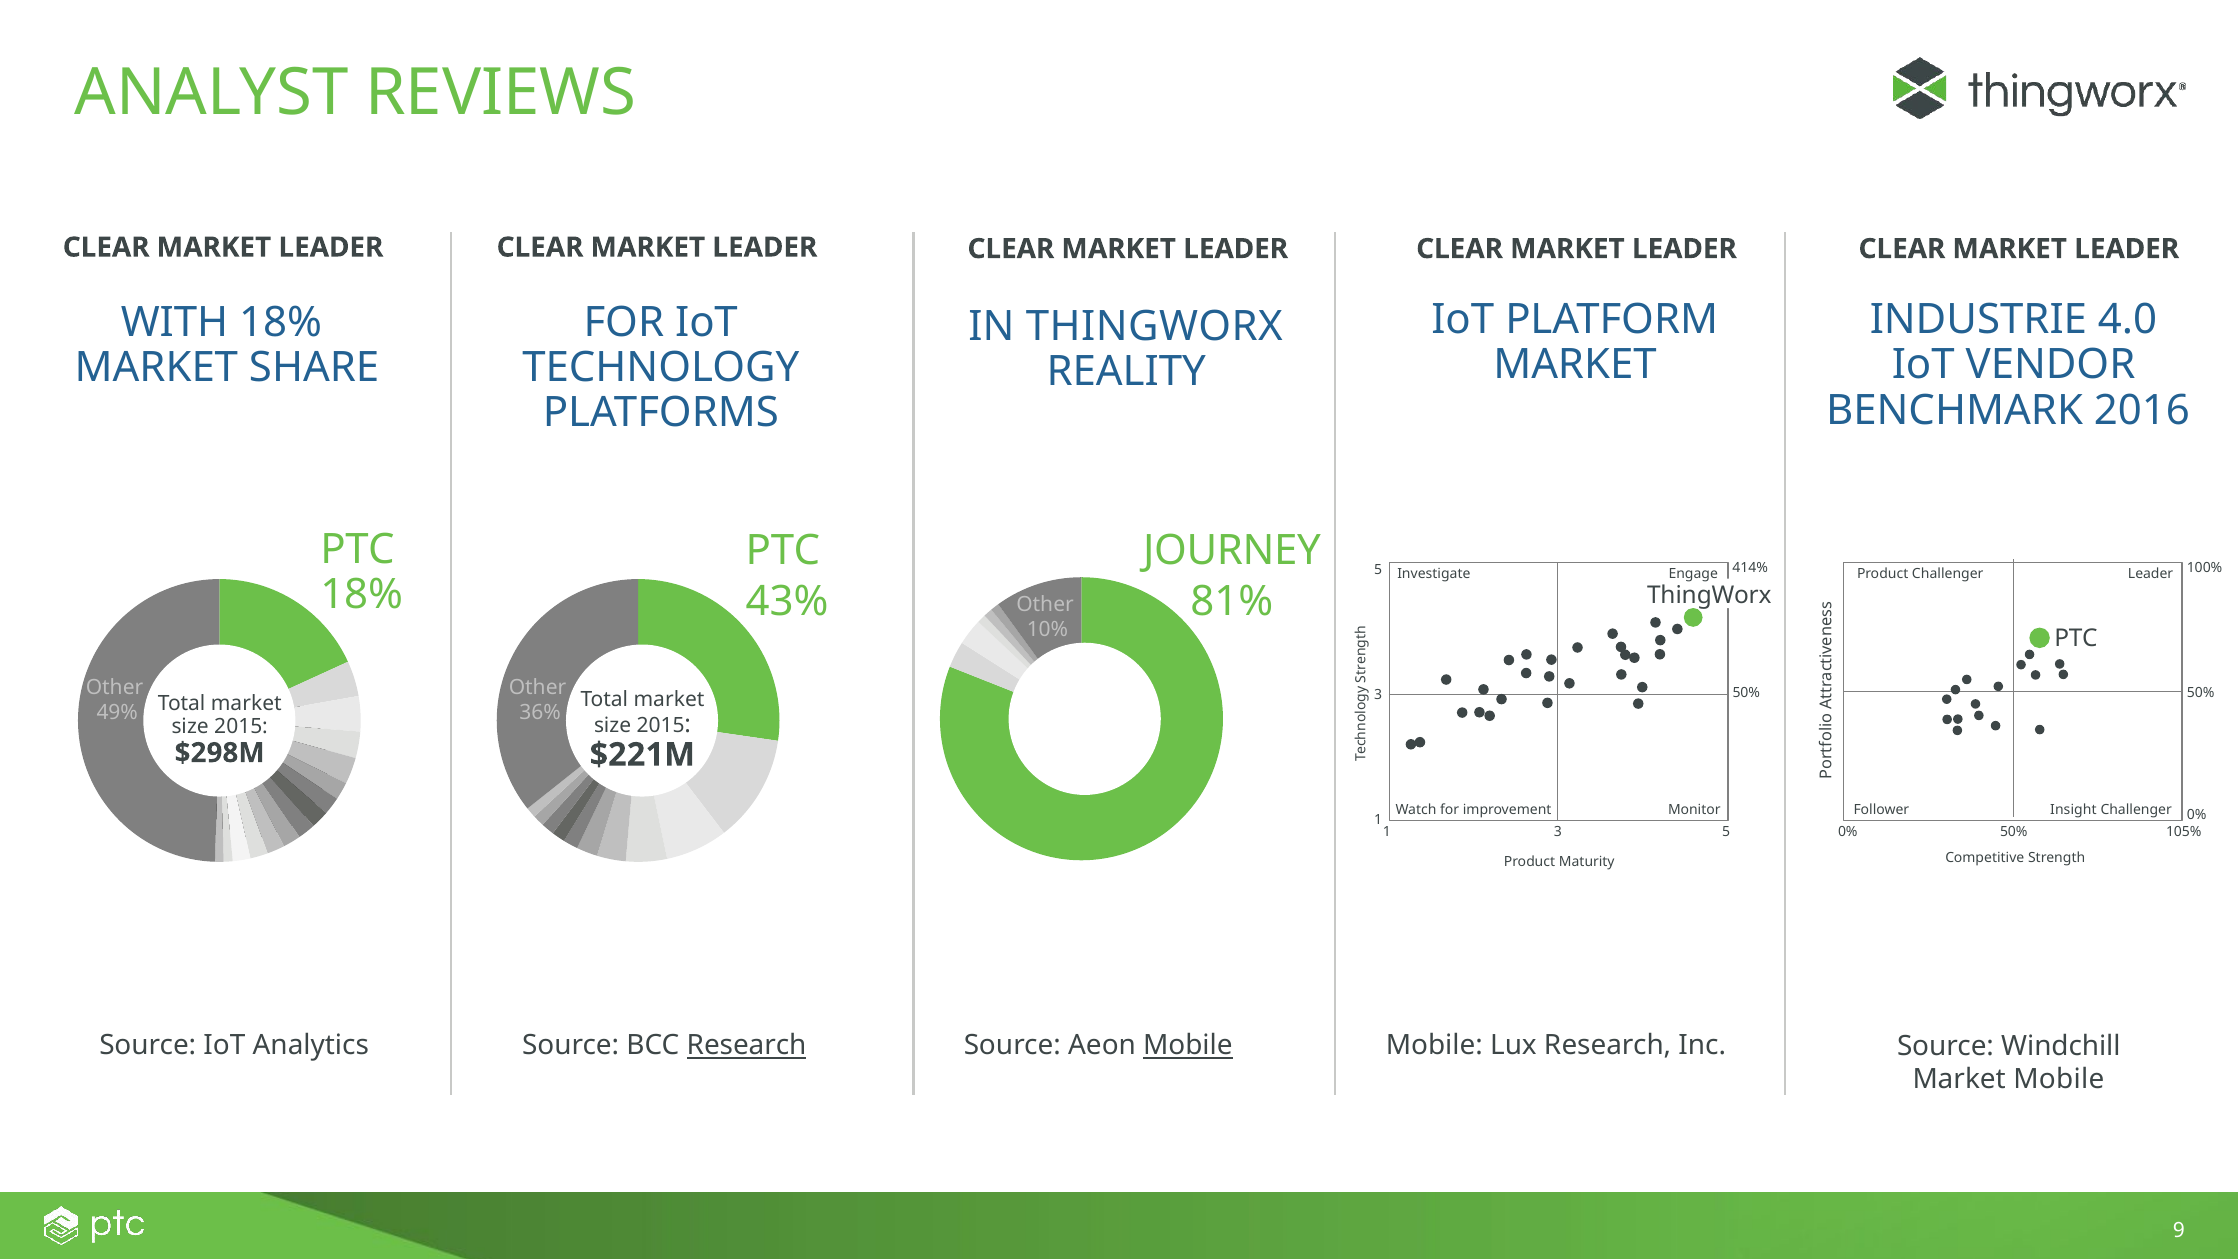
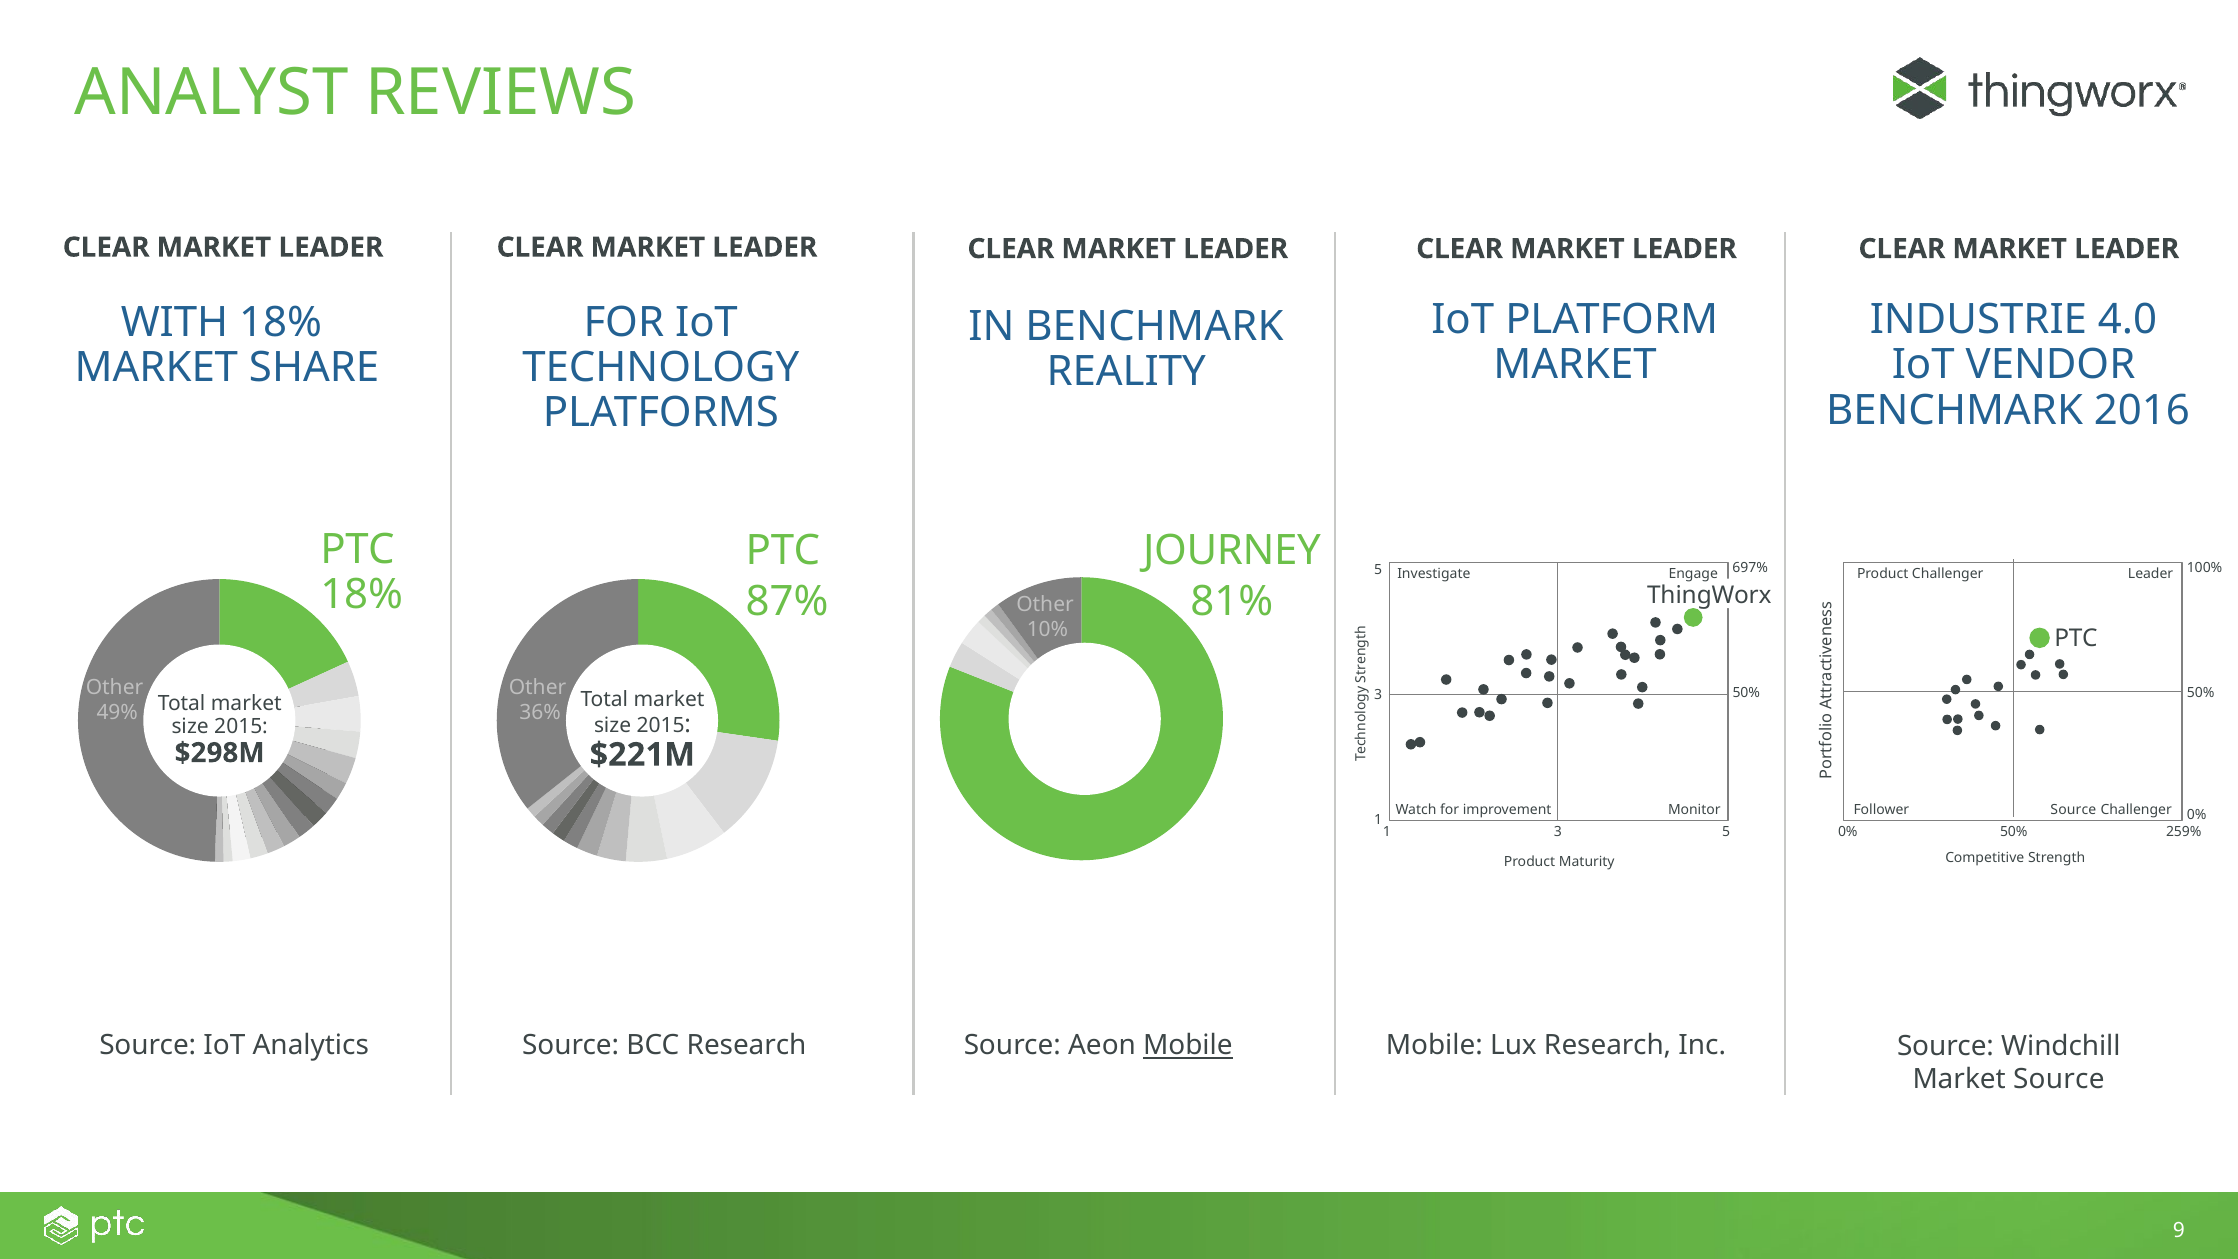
IN THINGWORX: THINGWORX -> BENCHMARK (1154, 327)
414%: 414% -> 697% (1750, 568)
43%: 43% -> 87% (787, 601)
Follower Insight: Insight -> Source (2073, 810)
105%: 105% -> 259% (2184, 832)
Research underline: present -> none (747, 1046)
Market Mobile: Mobile -> Source (2059, 1079)
